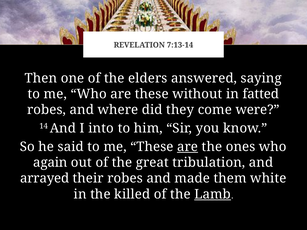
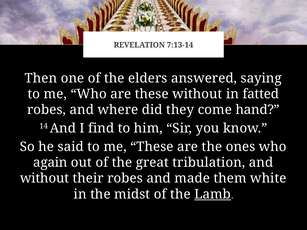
were: were -> hand (258, 110)
into: into -> find (101, 128)
are underline: present -> none (188, 147)
arrayed: arrayed -> without (45, 179)
killed: killed -> midst (132, 194)
